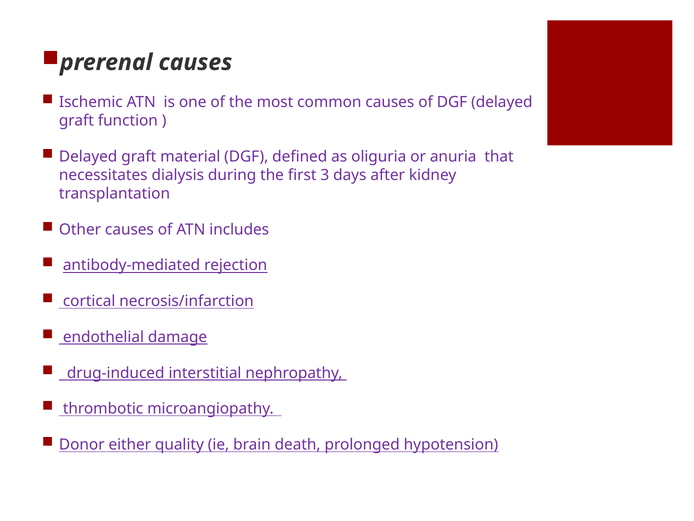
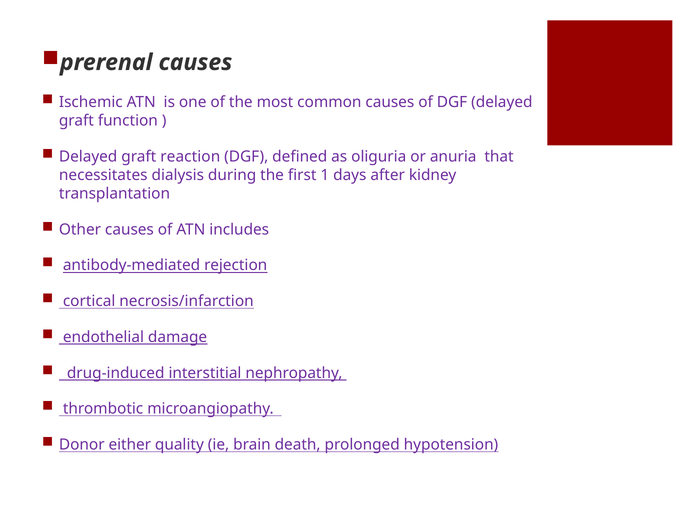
material: material -> reaction (190, 157)
3: 3 -> 1 (325, 175)
